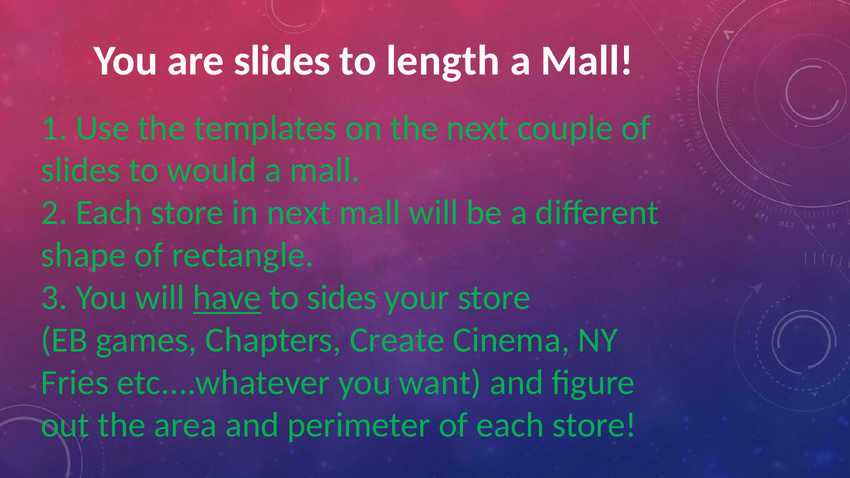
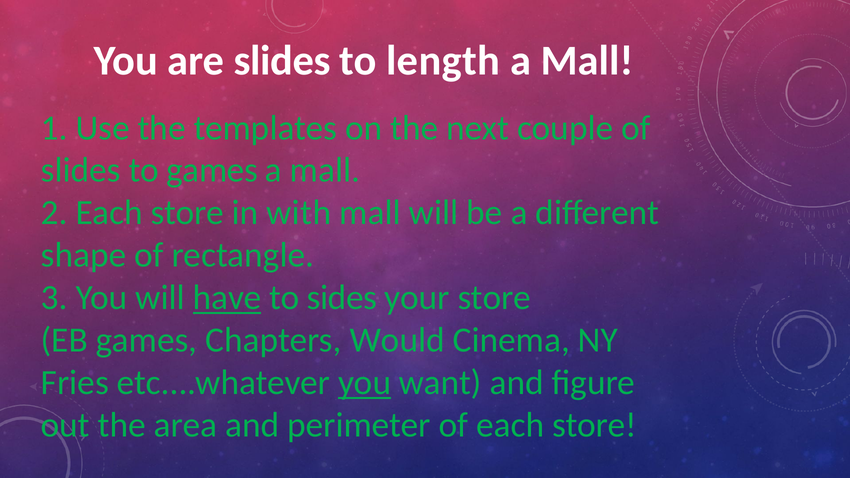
to would: would -> games (212, 170)
in next: next -> with (299, 213)
Create: Create -> Would (397, 340)
you underline: none -> present (365, 383)
